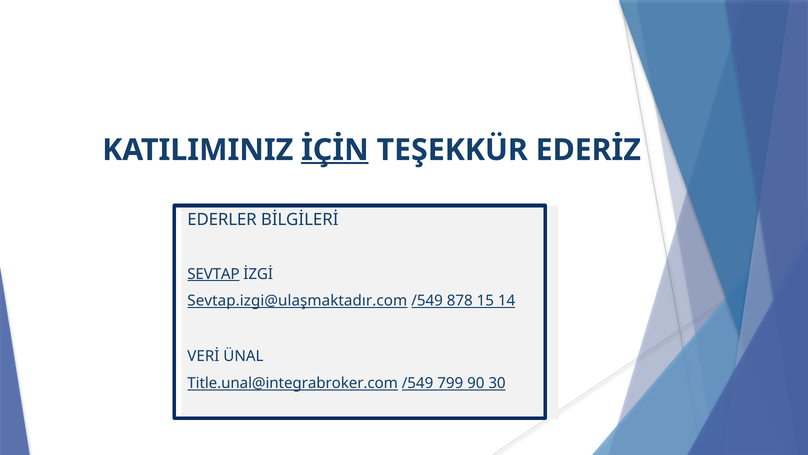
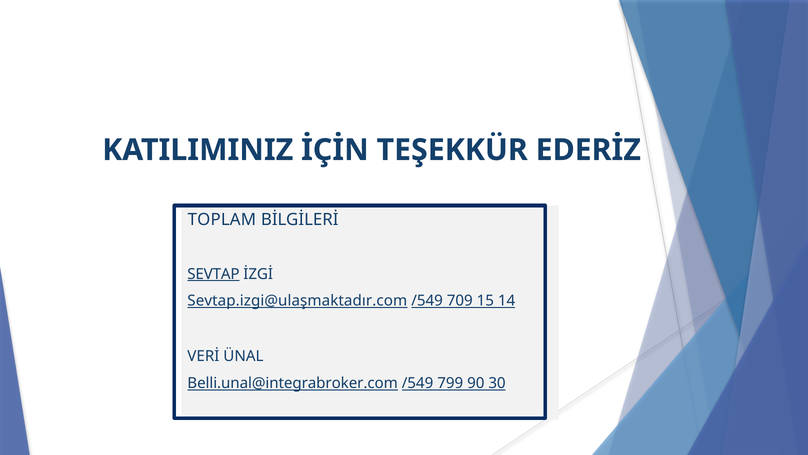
İÇİN underline: present -> none (335, 150)
EDERLER: EDERLER -> TOPLAM (222, 220)
878: 878 -> 709 (460, 300)
Title.unal@integrabroker.com: Title.unal@integrabroker.com -> Belli.unal@integrabroker.com (293, 383)
